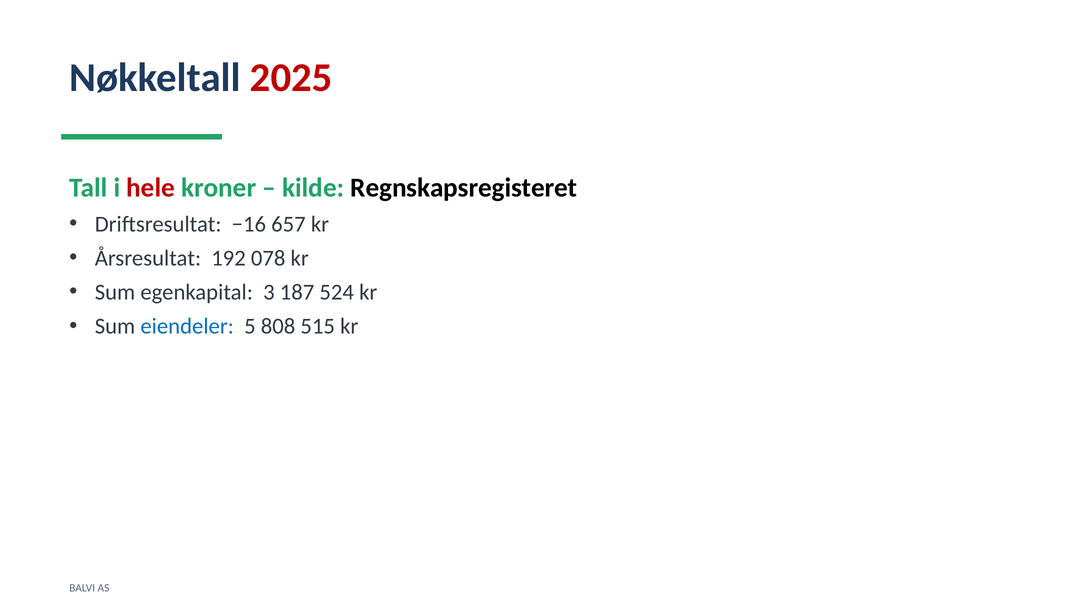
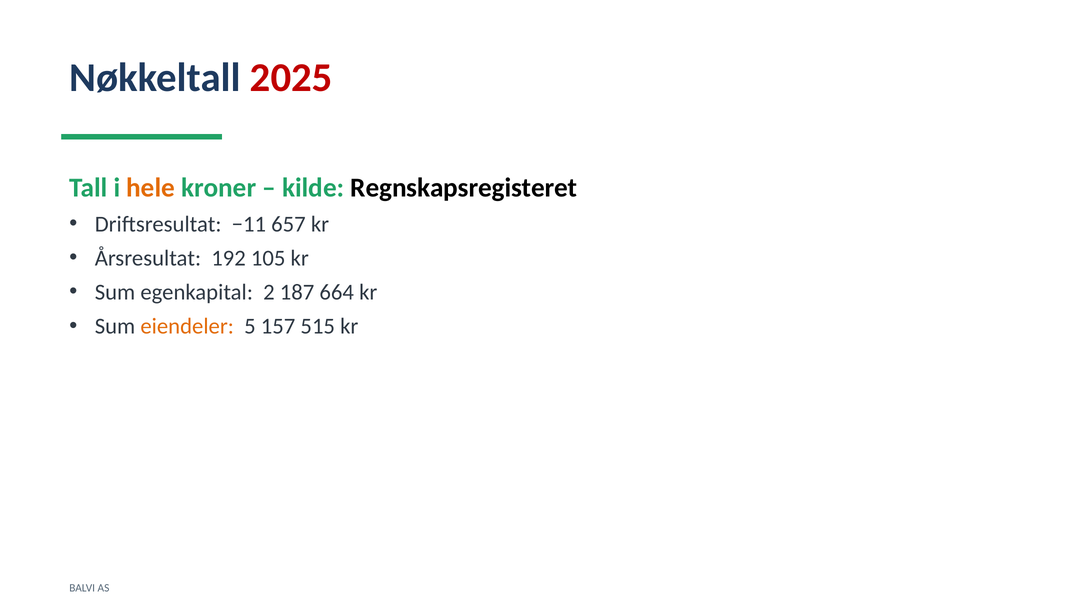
hele colour: red -> orange (151, 187)
−16: −16 -> −11 (249, 224)
078: 078 -> 105 (268, 258)
3: 3 -> 2 (269, 292)
524: 524 -> 664 (337, 292)
eiendeler colour: blue -> orange (187, 326)
808: 808 -> 157 (278, 326)
